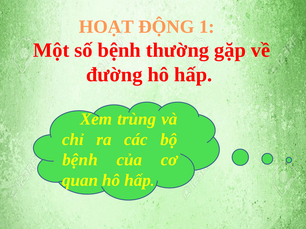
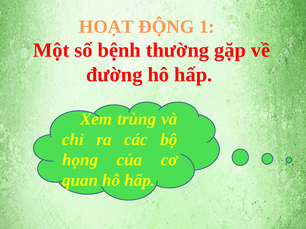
bệnh: bệnh -> họng (80, 160)
